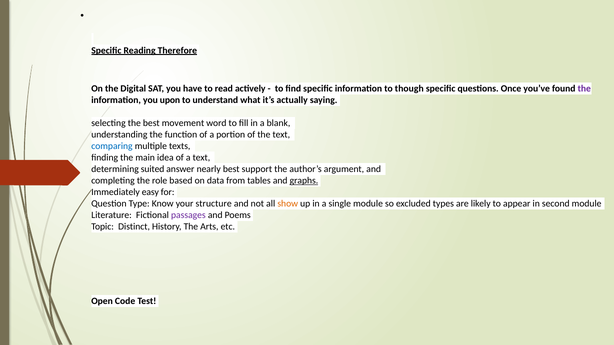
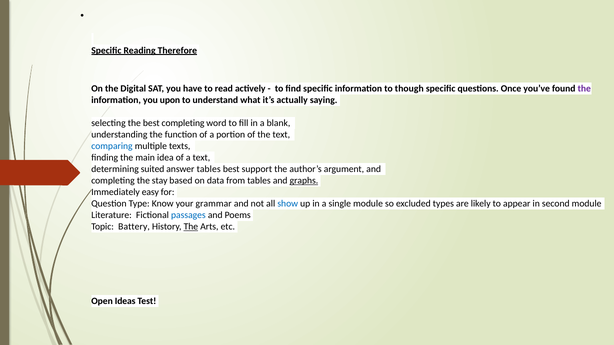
best movement: movement -> completing (183, 123)
answer nearly: nearly -> tables (209, 169)
role: role -> stay (160, 181)
structure: structure -> grammar (214, 204)
show colour: orange -> blue (288, 204)
passages colour: purple -> blue (188, 215)
Distinct: Distinct -> Battery (134, 227)
The underline: none -> present (191, 227)
Code: Code -> Ideas (125, 301)
